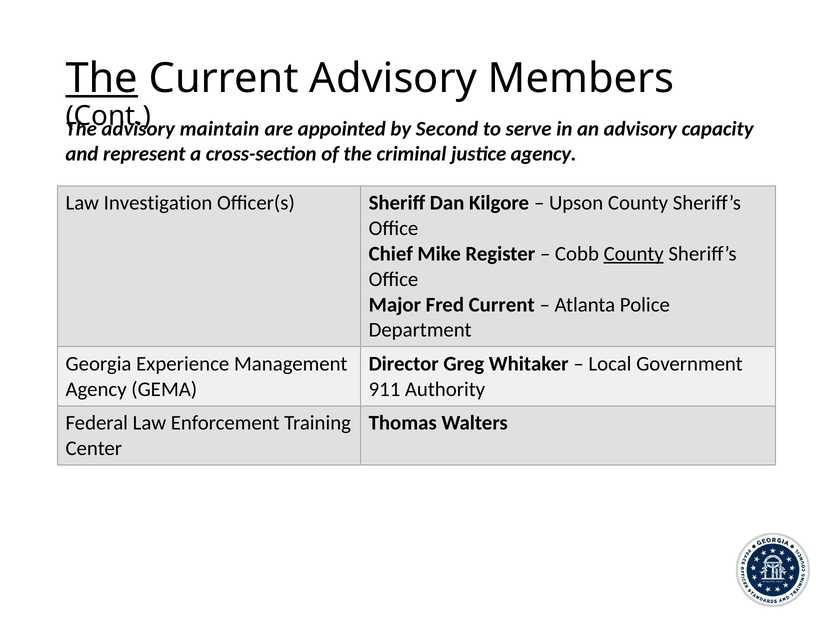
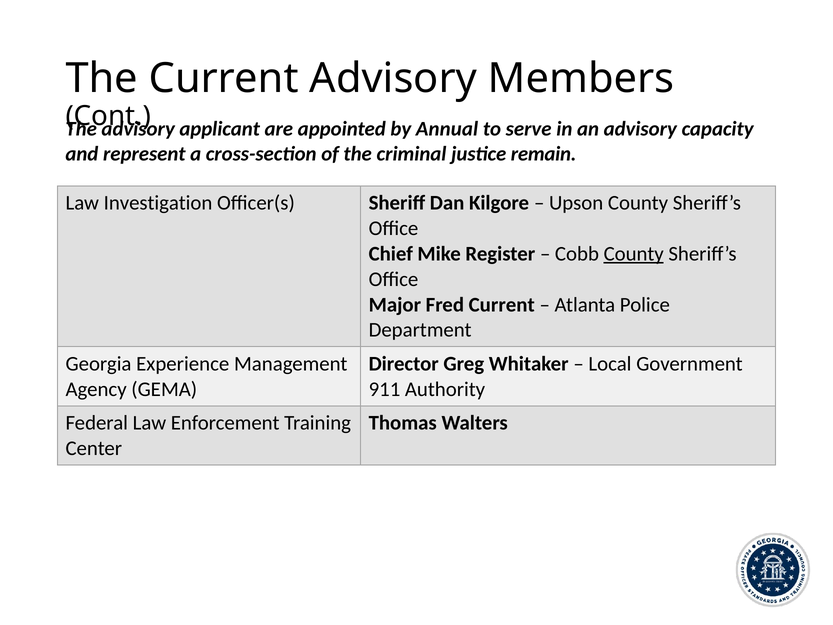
The underline: present -> none (102, 78)
maintain: maintain -> applicant (220, 129)
Second: Second -> Annual (447, 129)
justice agency: agency -> remain (544, 154)
